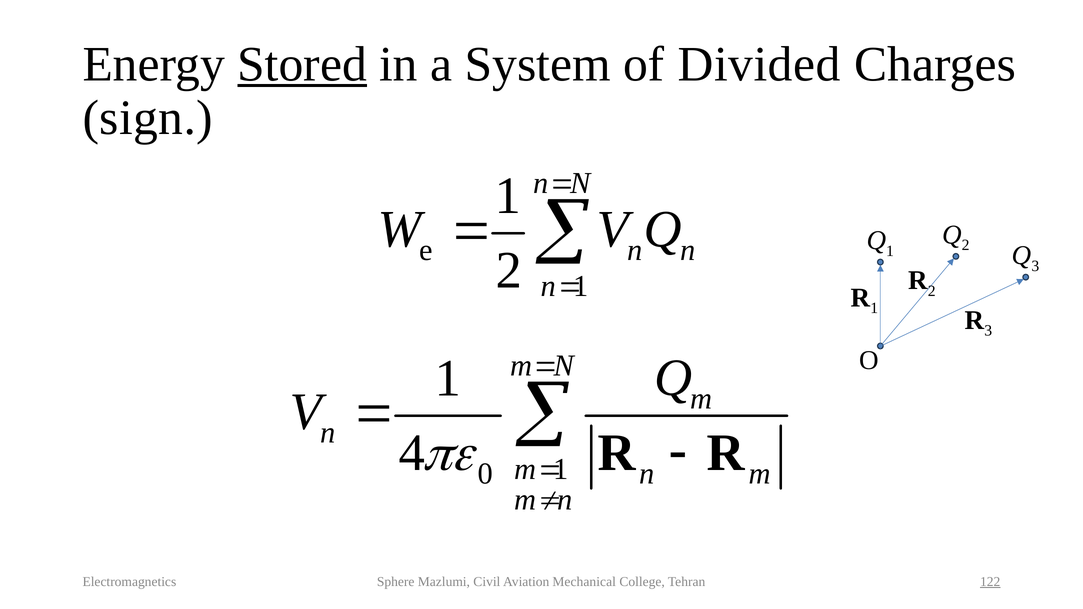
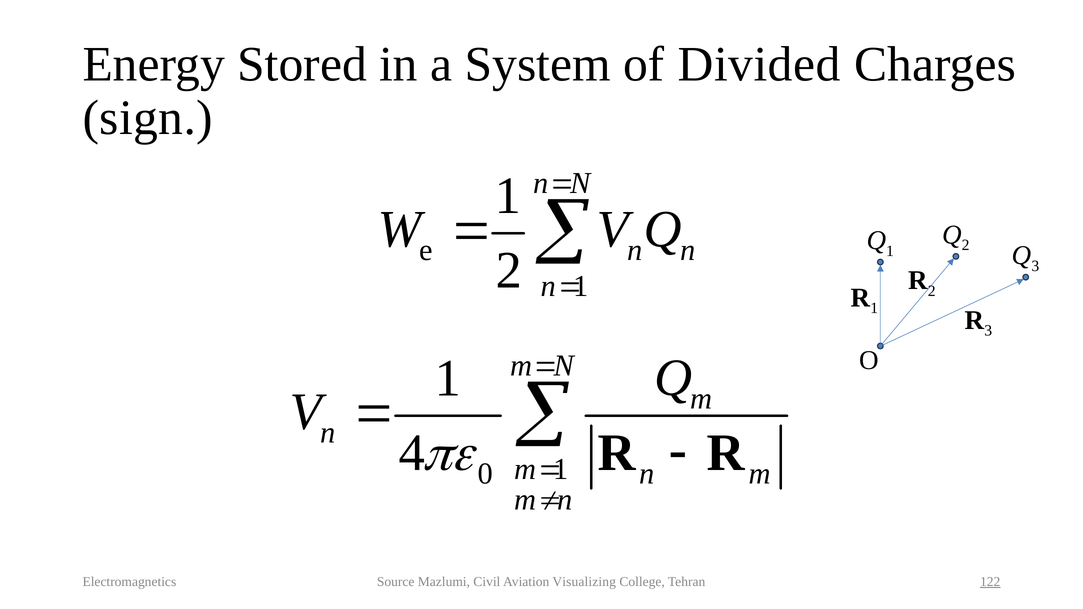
Stored underline: present -> none (302, 64)
Sphere: Sphere -> Source (396, 582)
Mechanical: Mechanical -> Visualizing (584, 582)
